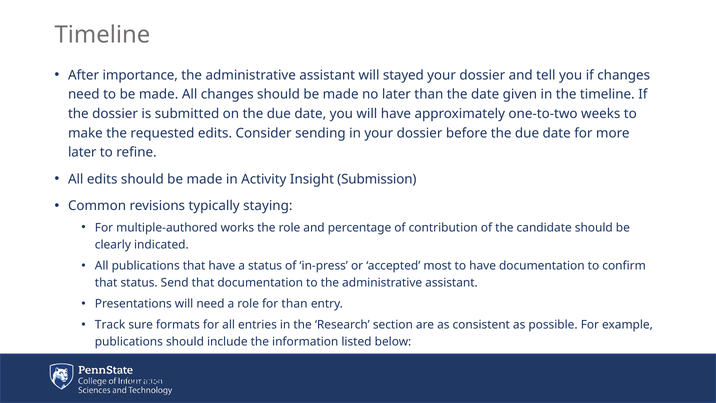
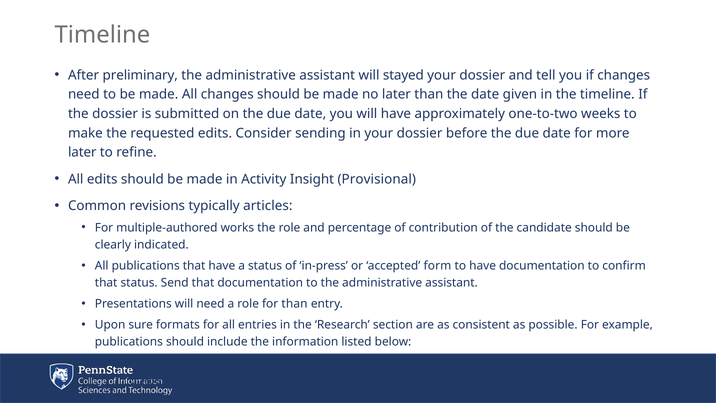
importance: importance -> preliminary (140, 75)
Submission: Submission -> Provisional (377, 179)
staying: staying -> articles (268, 206)
most: most -> form (437, 266)
Track: Track -> Upon (110, 325)
